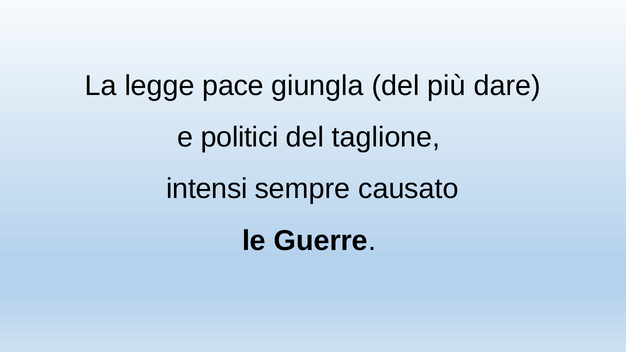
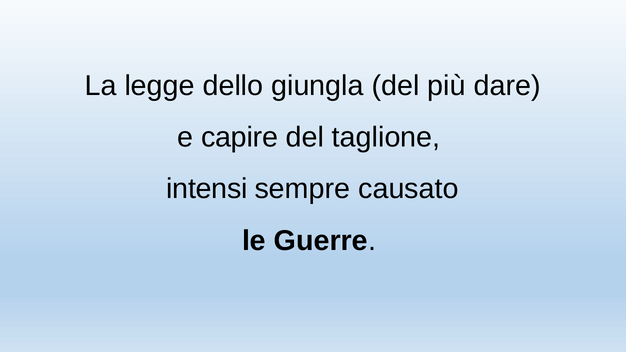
pace: pace -> dello (233, 86)
politici: politici -> capire (240, 137)
